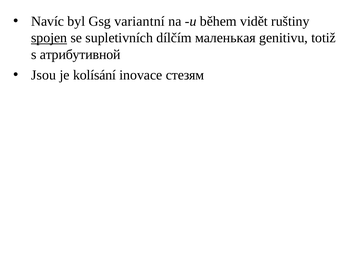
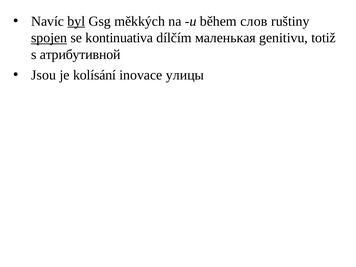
byl underline: none -> present (76, 21)
variantní: variantní -> měkkých (140, 21)
vidět: vidět -> слов (254, 21)
supletivních: supletivních -> kontinuativa (119, 38)
стезям: стезям -> улицы (185, 75)
